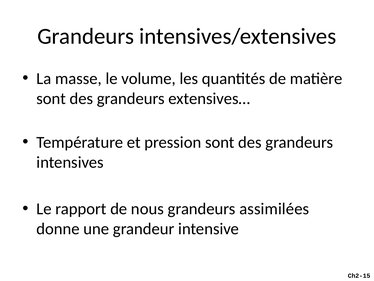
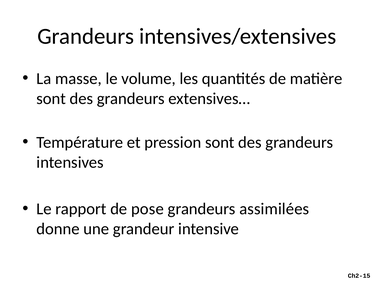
nous: nous -> pose (147, 209)
